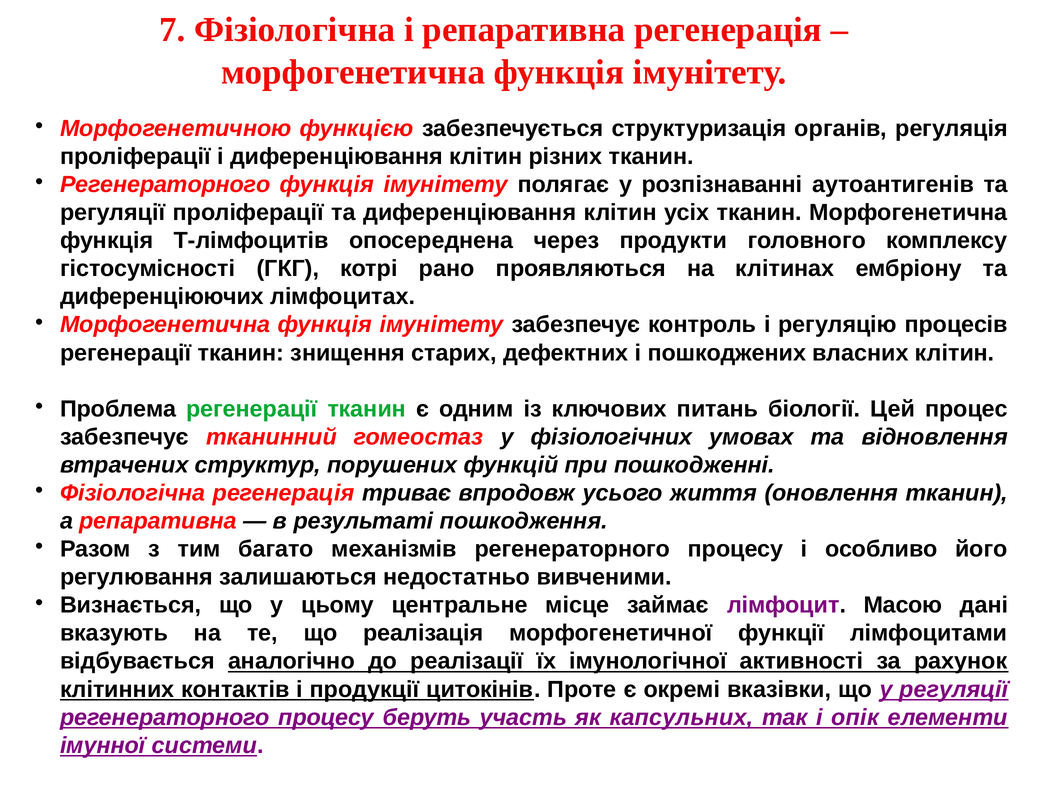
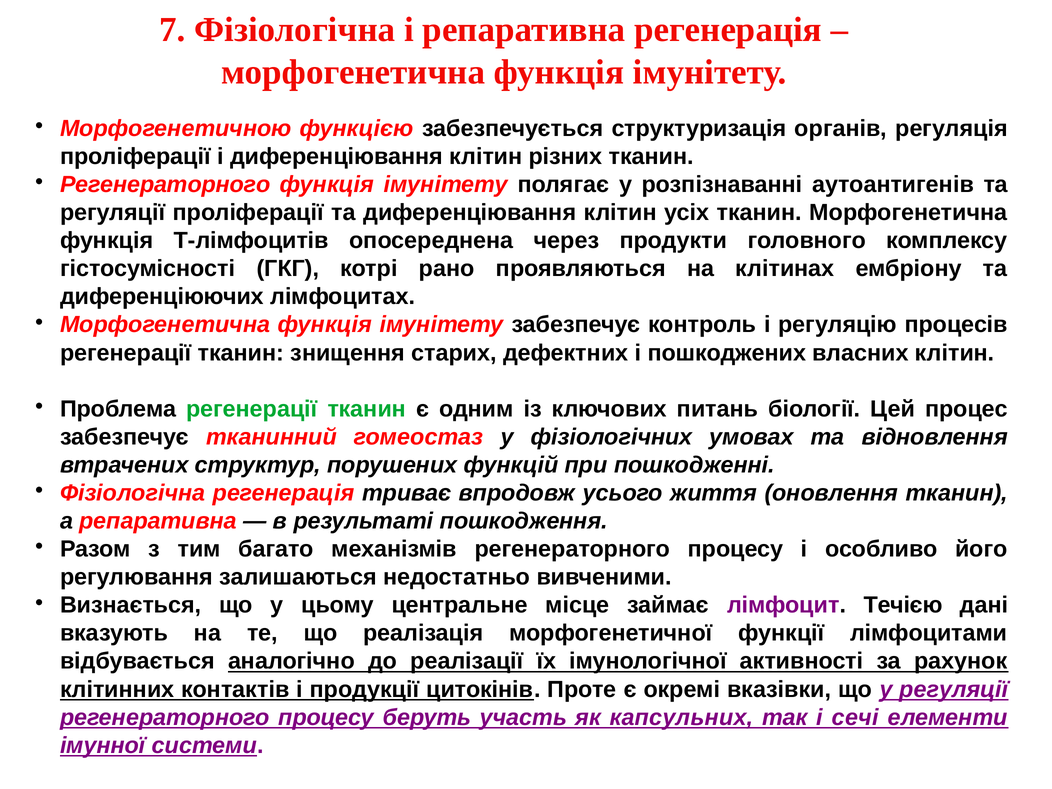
Масою: Масою -> Течією (903, 605)
опік: опік -> сечі (855, 717)
